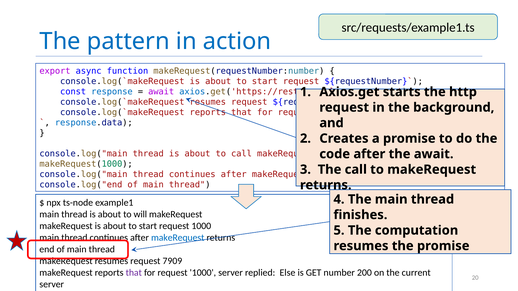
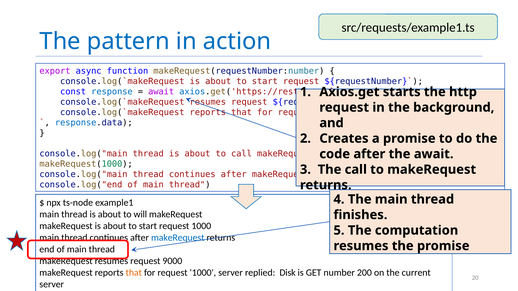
7909: 7909 -> 9000 (172, 261)
that colour: purple -> orange (134, 273)
Else: Else -> Disk (288, 273)
